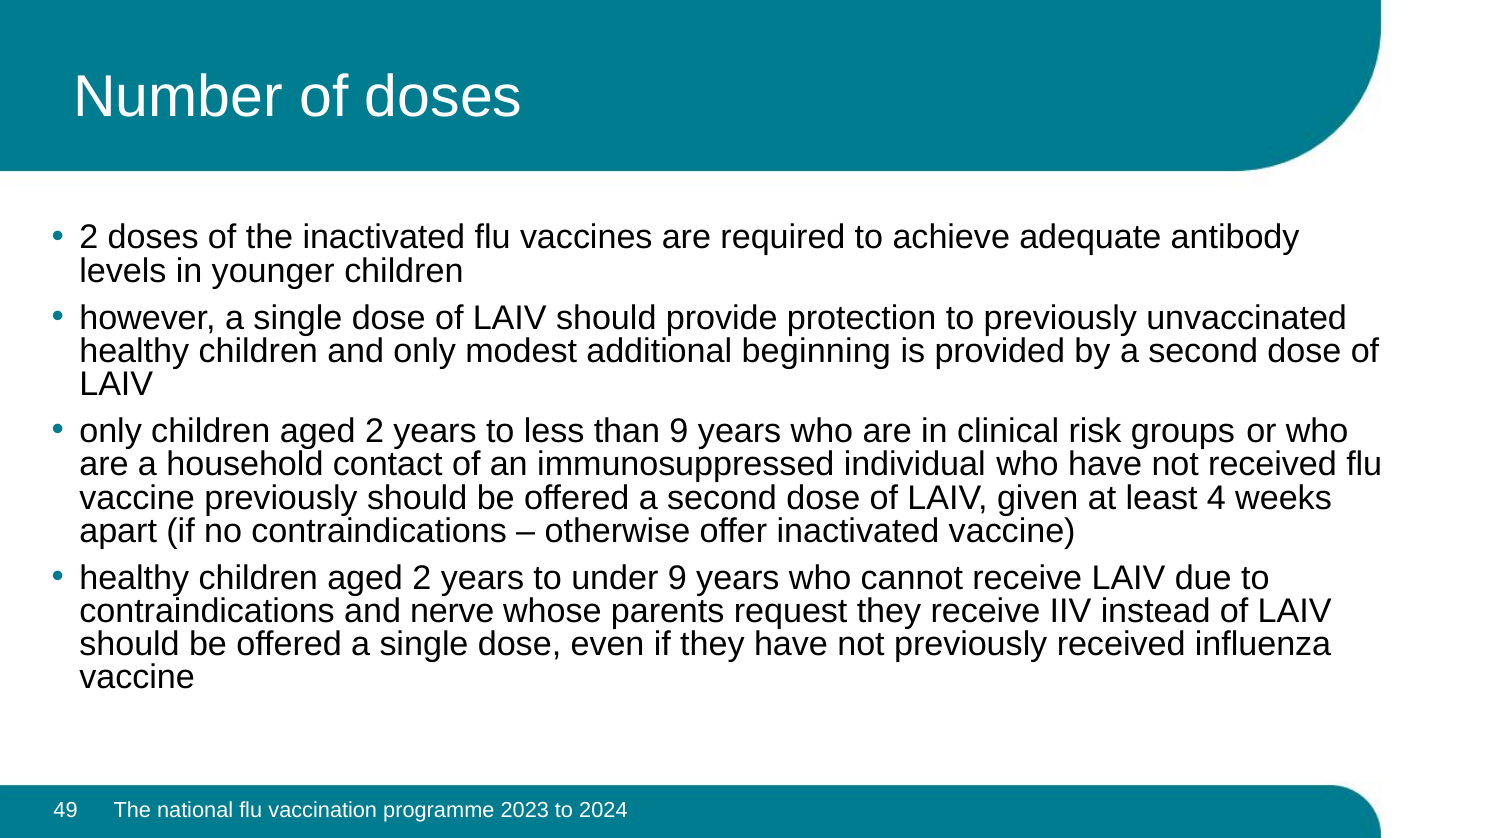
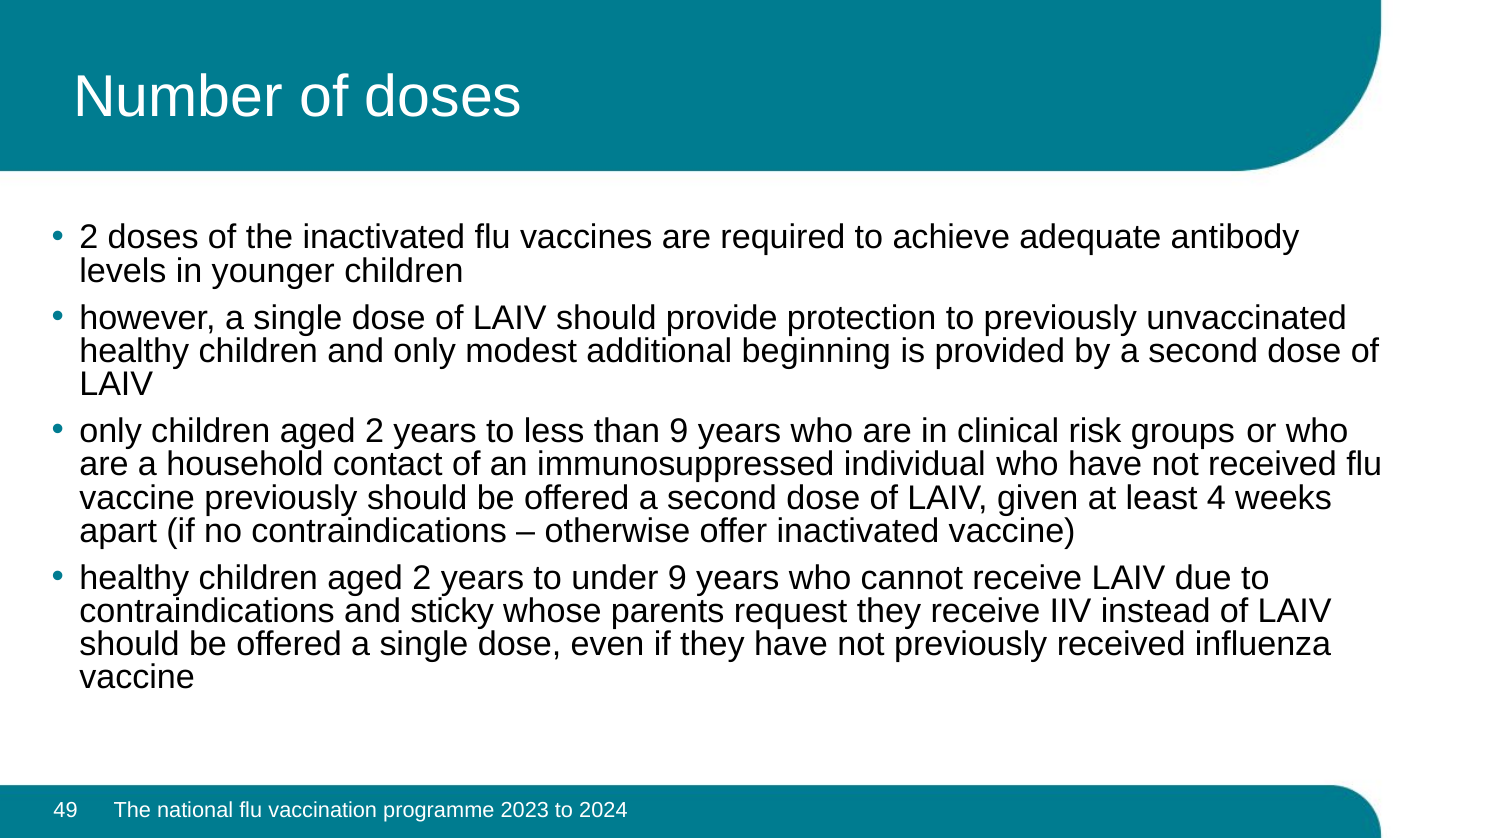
nerve: nerve -> sticky (452, 611)
